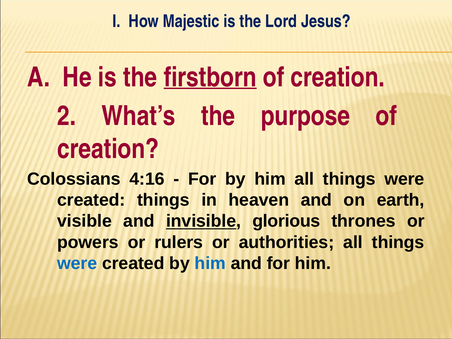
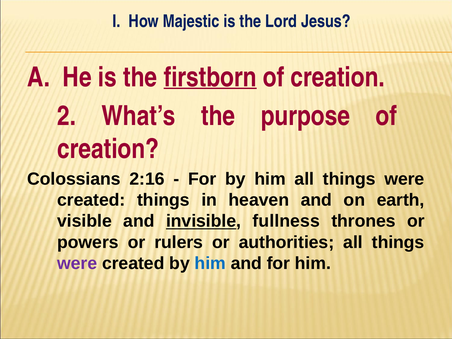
4:16: 4:16 -> 2:16 (147, 179)
glorious: glorious -> fullness (286, 221)
were colour: blue -> purple (77, 263)
